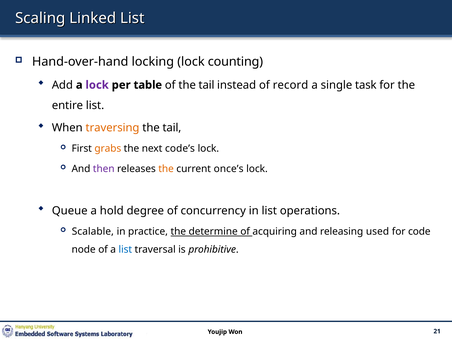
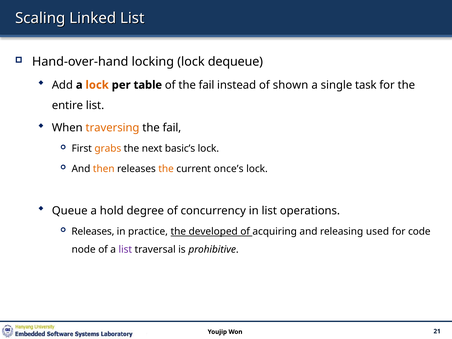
counting: counting -> dequeue (235, 62)
lock colour: purple -> orange (97, 85)
of the tail: tail -> fail (207, 85)
record: record -> shown (291, 85)
tail: tail -> fail (172, 128)
code’s: code’s -> basic’s (180, 149)
then colour: purple -> orange (104, 169)
Scalable: Scalable -> Releases (93, 231)
determine: determine -> developed (213, 231)
list colour: blue -> purple (125, 250)
